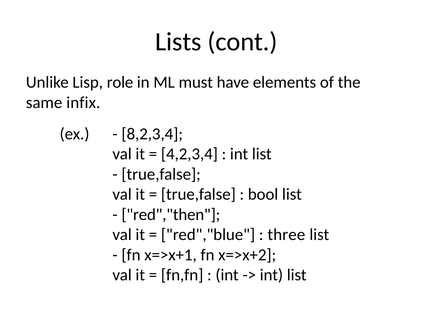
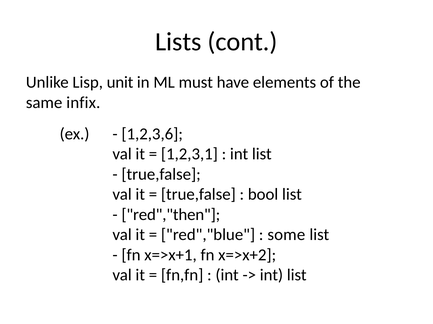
role: role -> unit (120, 83)
8,2,3,4: 8,2,3,4 -> 1,2,3,6 (152, 134)
4,2,3,4: 4,2,3,4 -> 1,2,3,1 (189, 154)
three: three -> some (286, 235)
